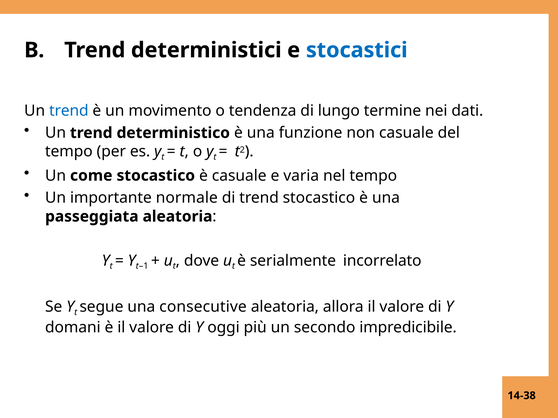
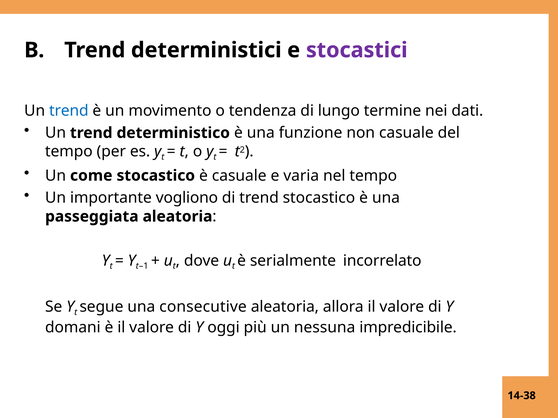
stocastici colour: blue -> purple (357, 50)
normale: normale -> vogliono (187, 198)
secondo: secondo -> nessuna (325, 328)
